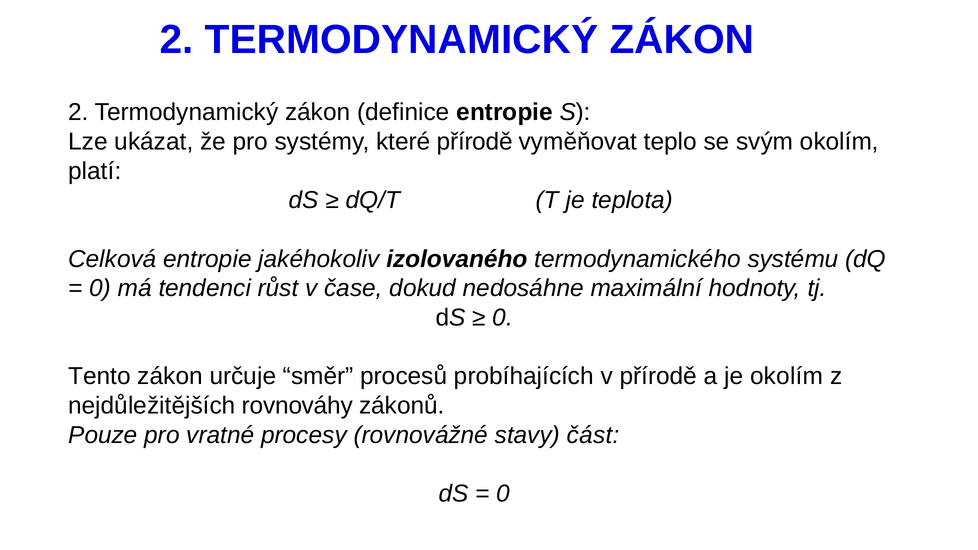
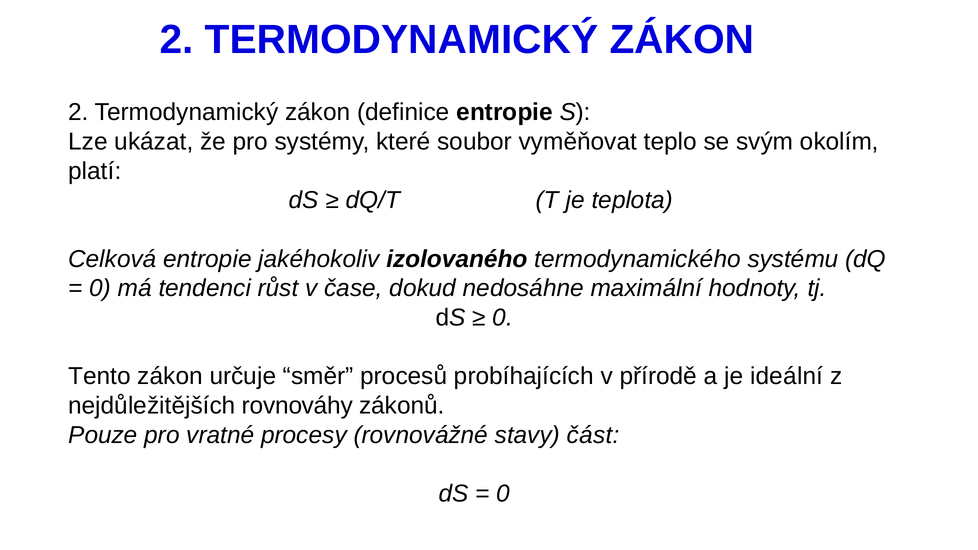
které přírodě: přírodě -> soubor (475, 142)
je okolím: okolím -> ideální (787, 376)
